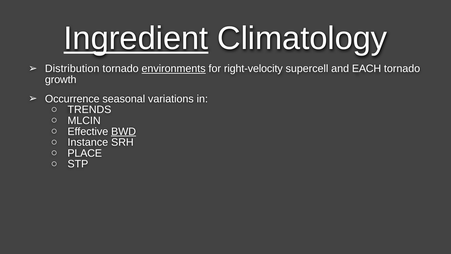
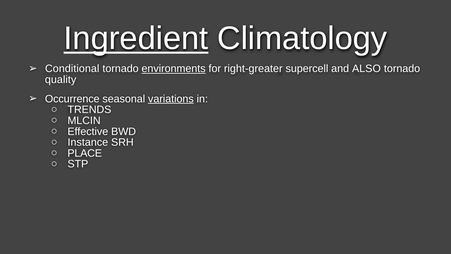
Distribution: Distribution -> Conditional (72, 69)
right-velocity: right-velocity -> right-greater (253, 69)
EACH: EACH -> ALSO (366, 69)
growth: growth -> quality (61, 80)
variations underline: none -> present (171, 99)
BWD underline: present -> none (124, 131)
